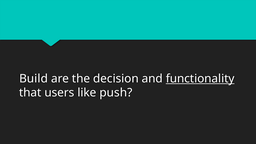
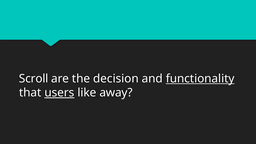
Build: Build -> Scroll (34, 79)
users underline: none -> present (59, 93)
push: push -> away (116, 93)
